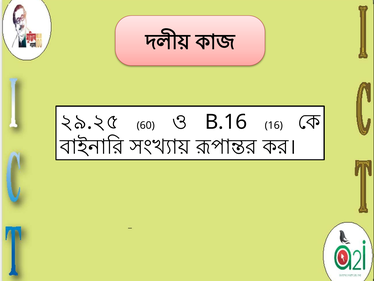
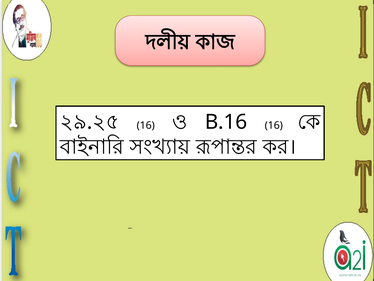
60: 60 -> 16 (146, 125)
